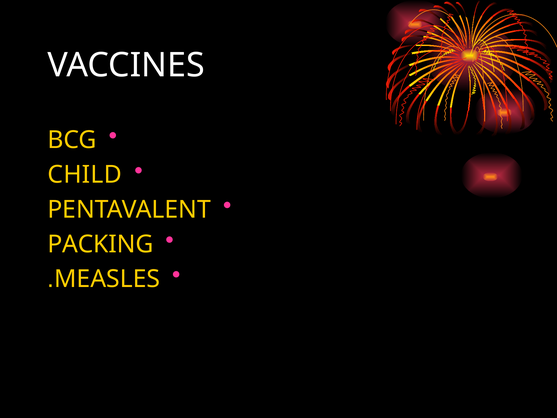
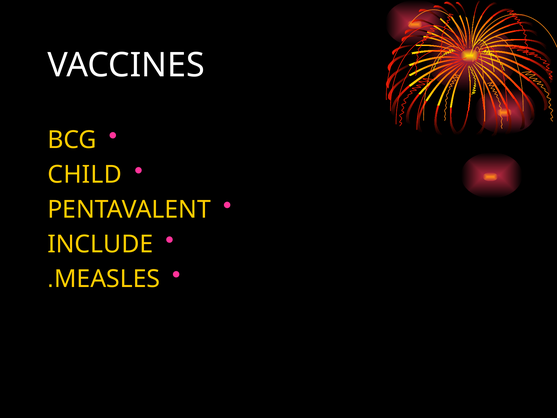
PACKING: PACKING -> INCLUDE (100, 244)
